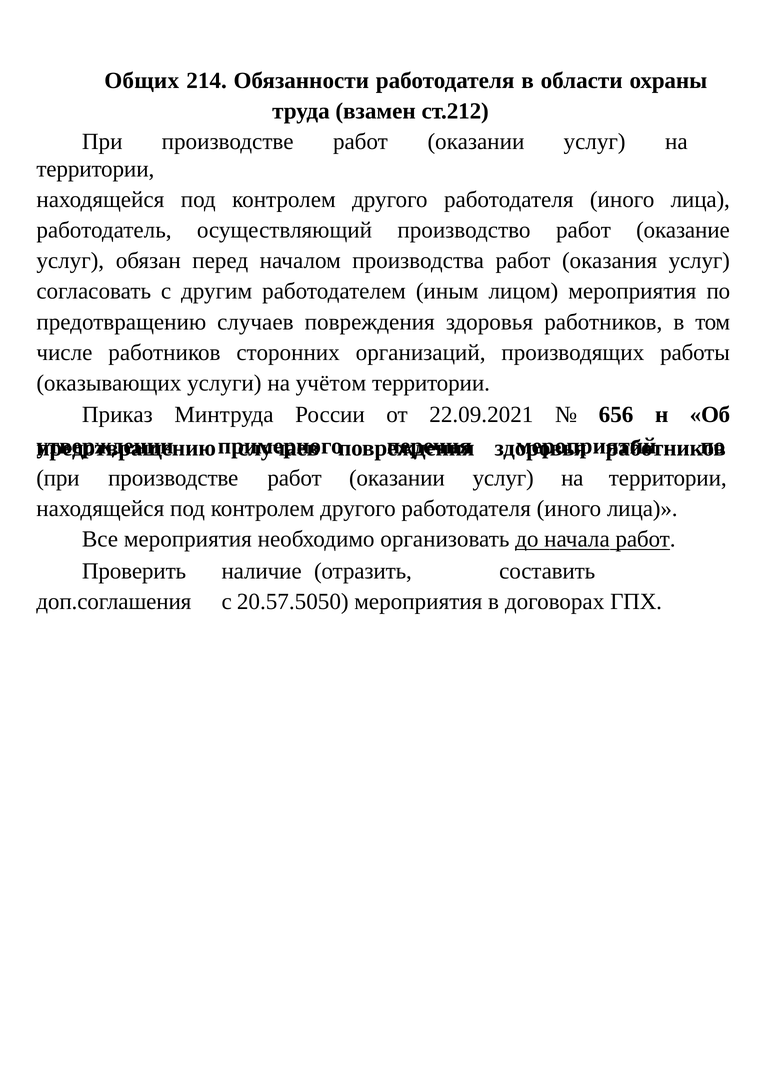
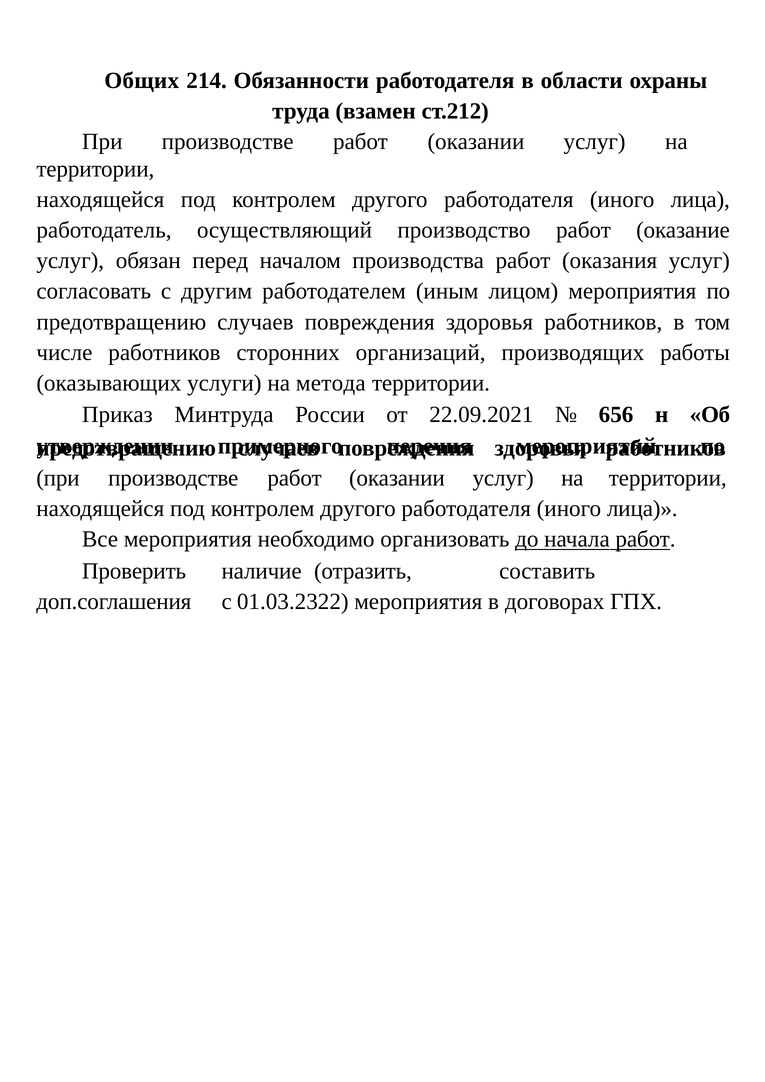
учётом: учётом -> метода (331, 383)
20.57.5050: 20.57.5050 -> 01.03.2322 (293, 602)
